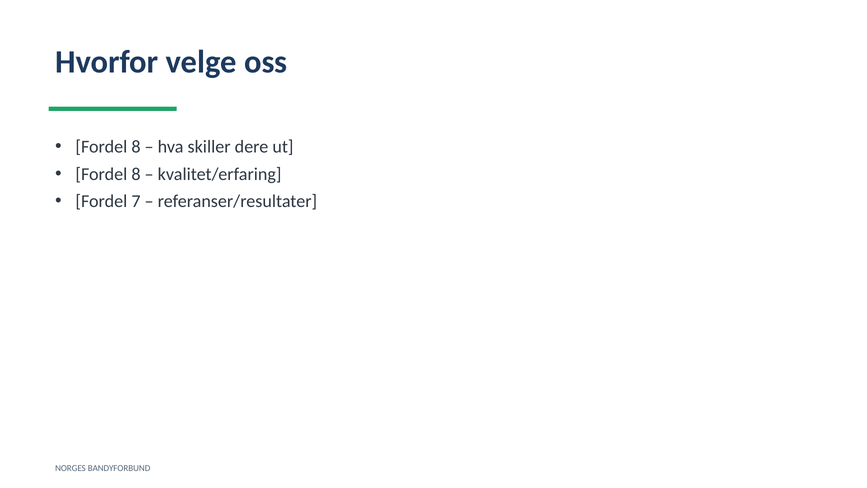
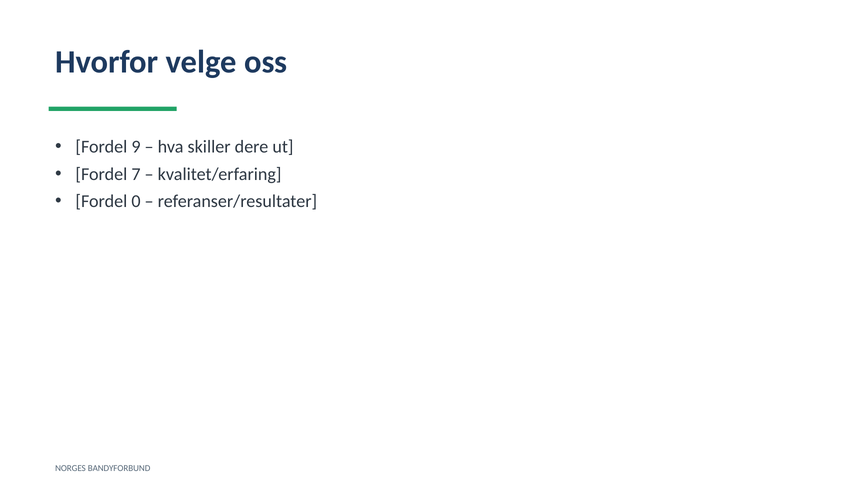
8: 8 -> 9 (136, 147)
8: 8 -> 7 (136, 174)
7: 7 -> 0 (136, 201)
